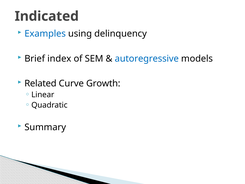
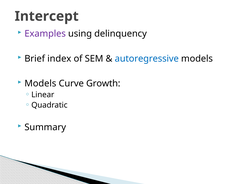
Indicated: Indicated -> Intercept (47, 16)
Examples colour: blue -> purple (45, 34)
Related: Related -> Models (40, 83)
